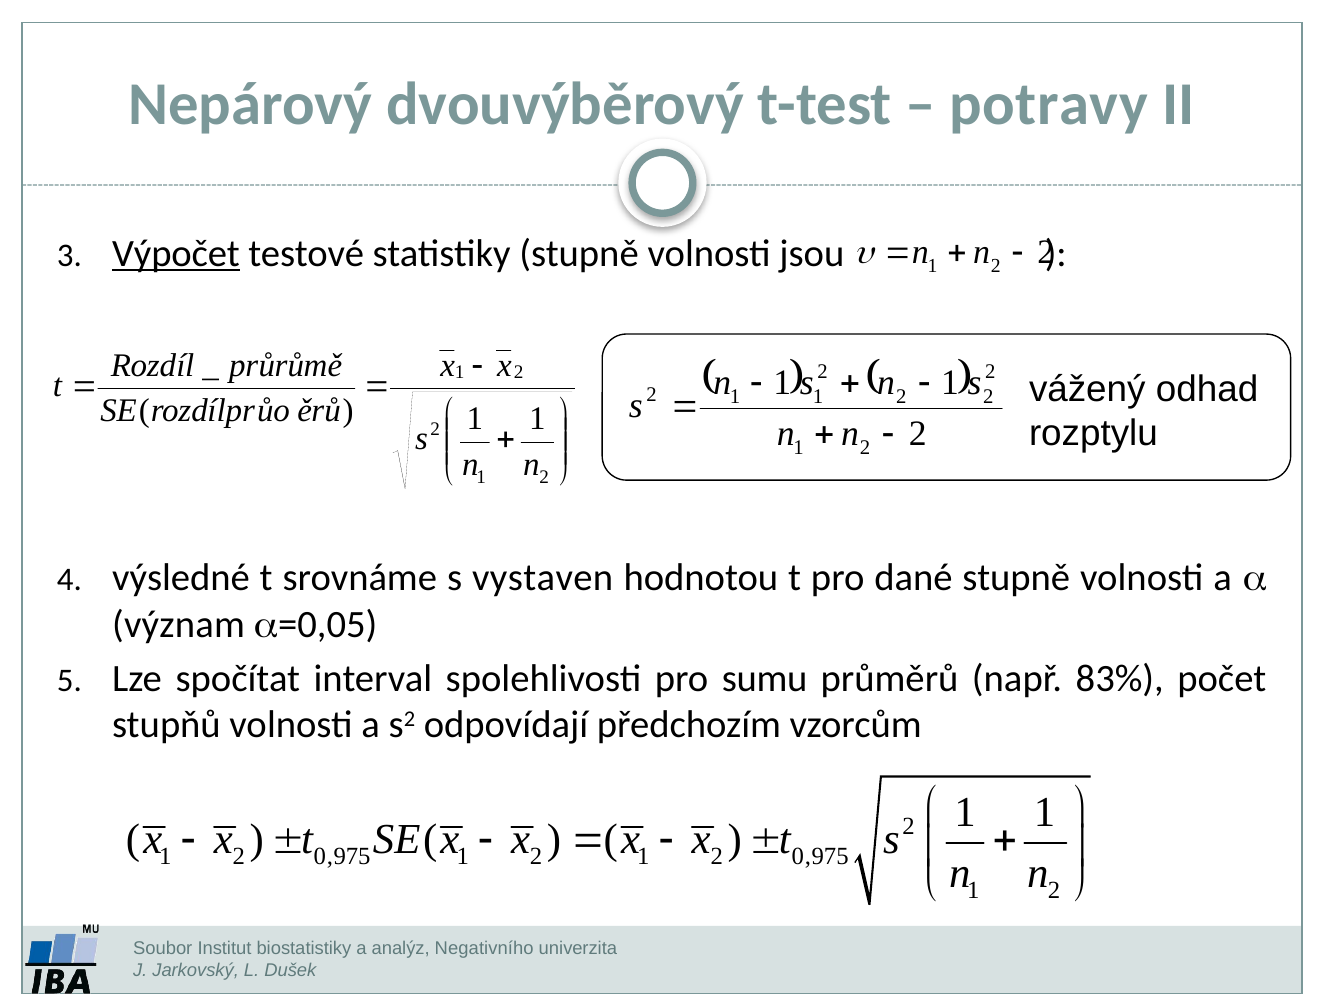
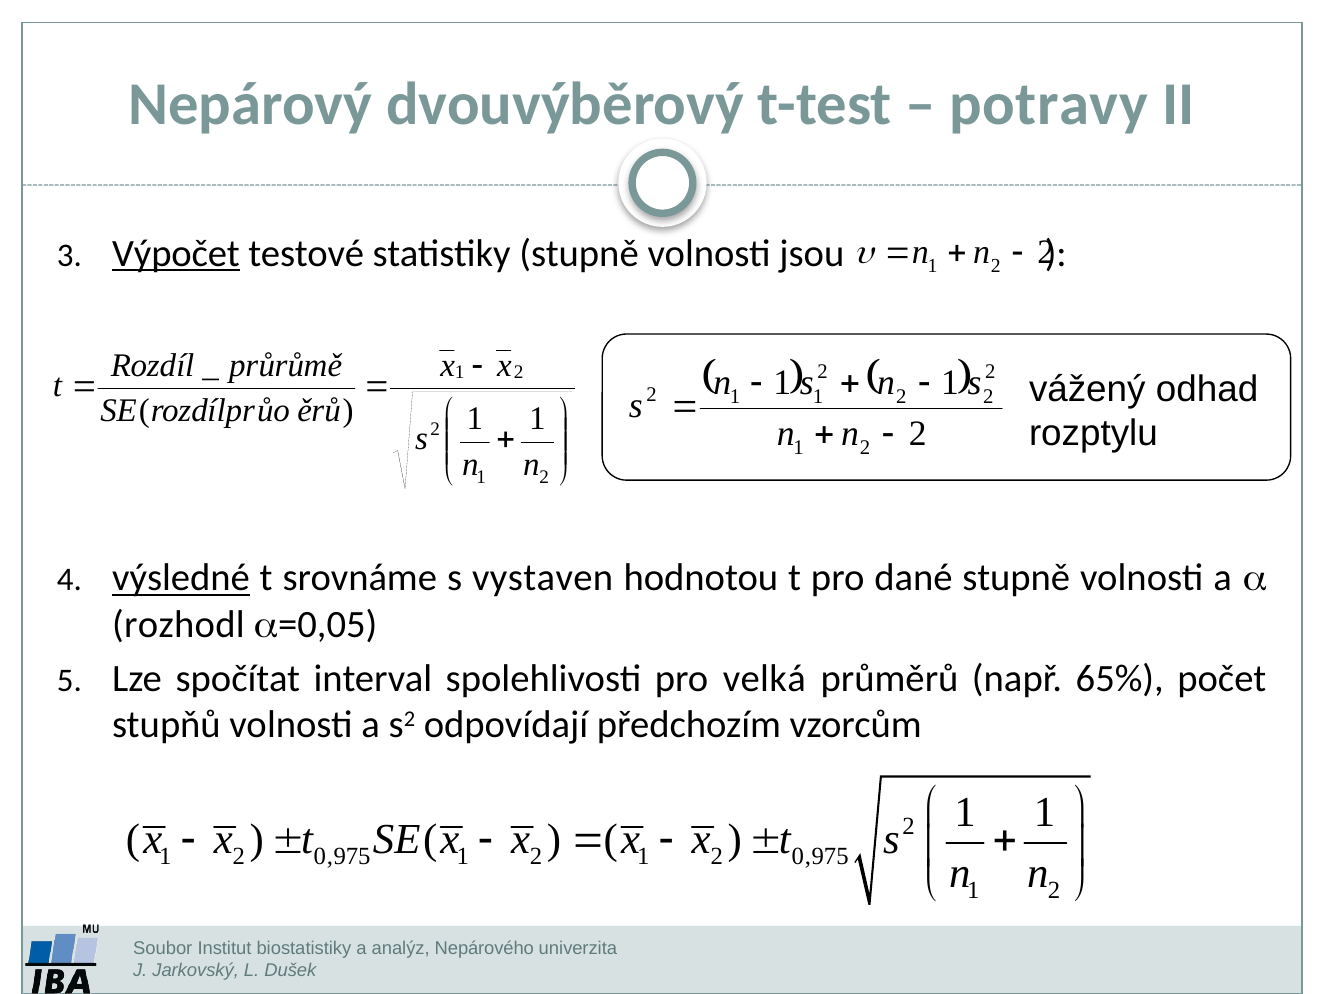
výsledné underline: none -> present (181, 578)
význam: význam -> rozhodl (178, 624)
sumu: sumu -> velká (764, 678)
83%: 83% -> 65% (1120, 678)
Negativního: Negativního -> Nepárového (484, 948)
